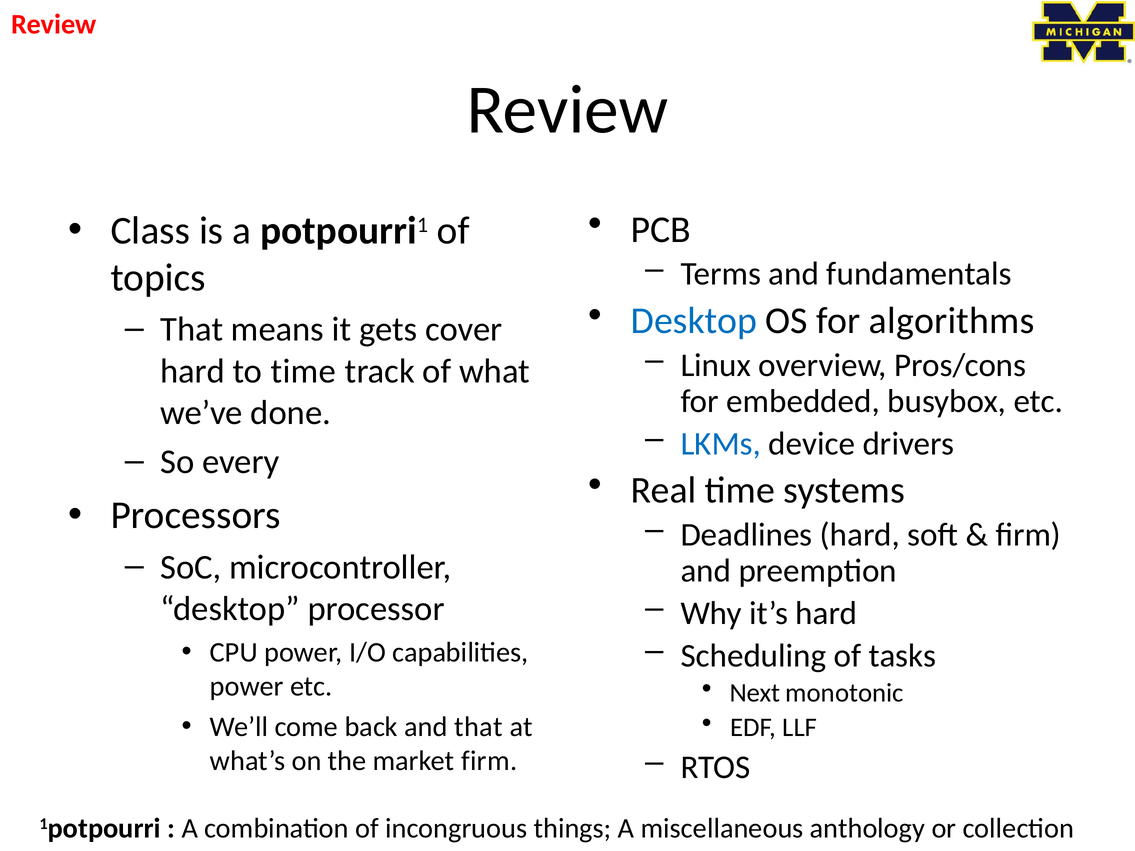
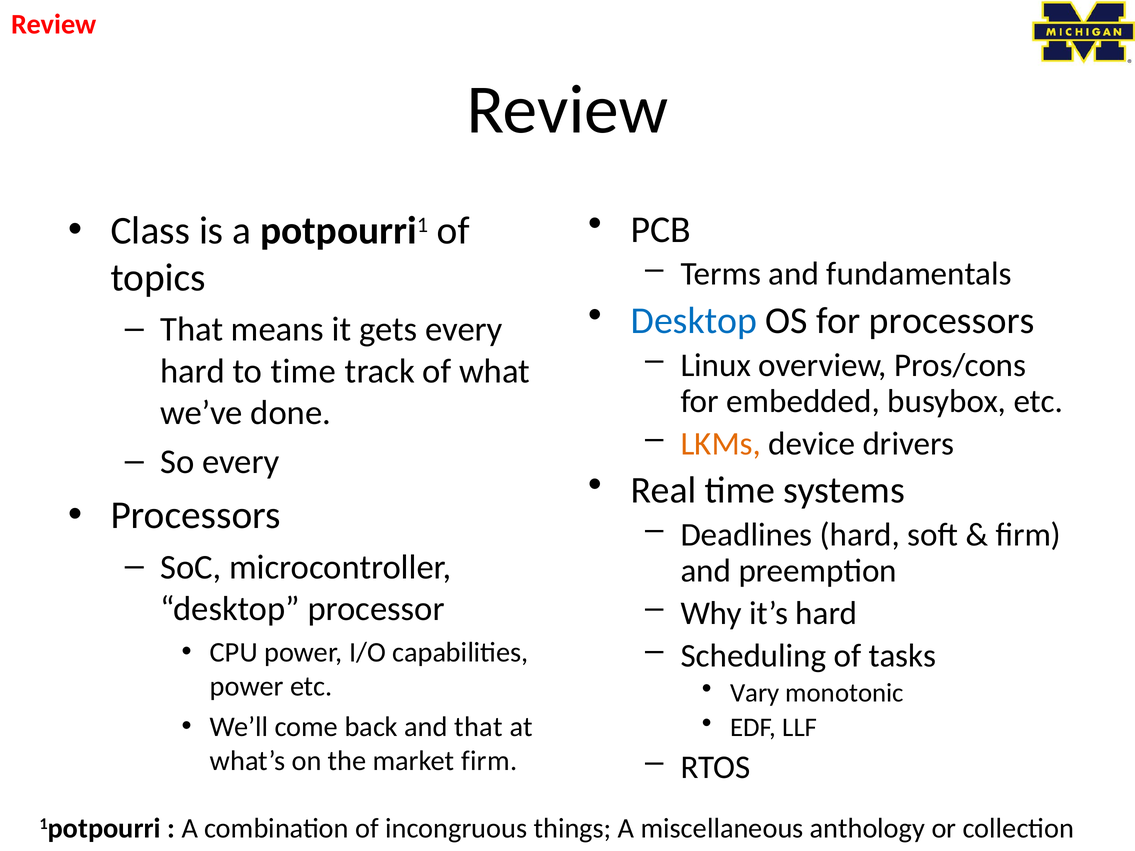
for algorithms: algorithms -> processors (952, 321)
gets cover: cover -> every (464, 330)
LKMs colour: blue -> orange (721, 444)
Next: Next -> Vary (755, 693)
